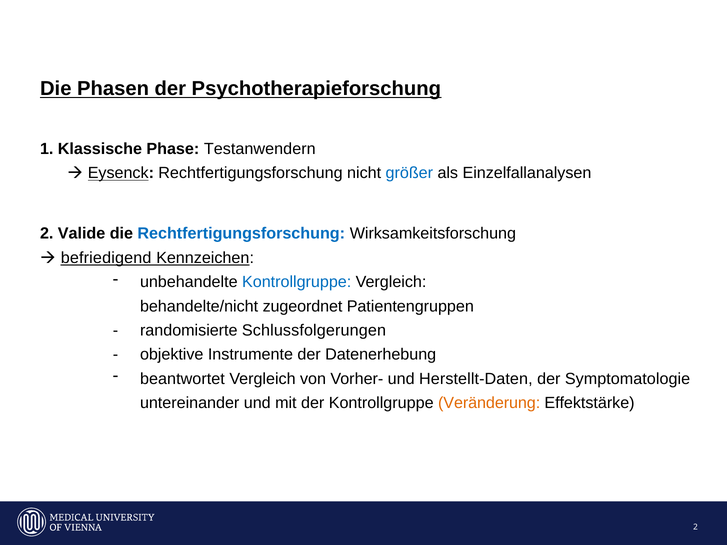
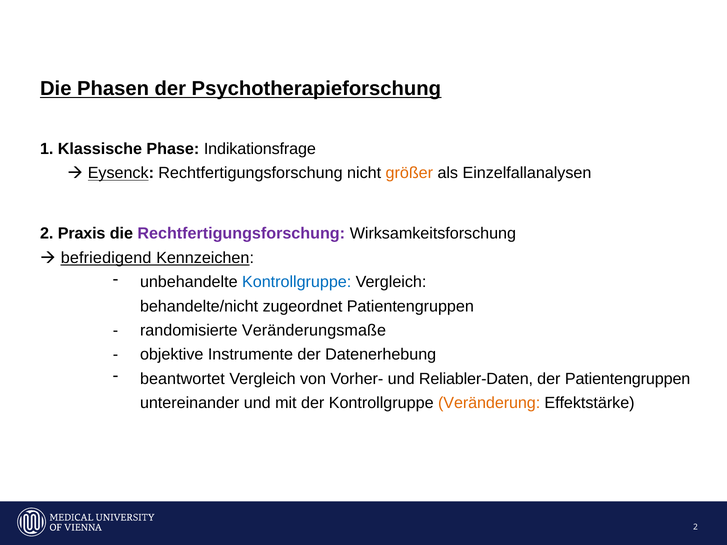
Testanwendern: Testanwendern -> Indikationsfrage (260, 149)
größer colour: blue -> orange (409, 173)
Valide: Valide -> Praxis (82, 234)
Rechtfertigungsforschung colour: blue -> purple (241, 234)
Schlussfolgerungen: Schlussfolgerungen -> Veränderungsmaße (314, 331)
Herstellt-Daten: Herstellt-Daten -> Reliabler-Daten (476, 379)
der Symptomatologie: Symptomatologie -> Patientengruppen (628, 379)
